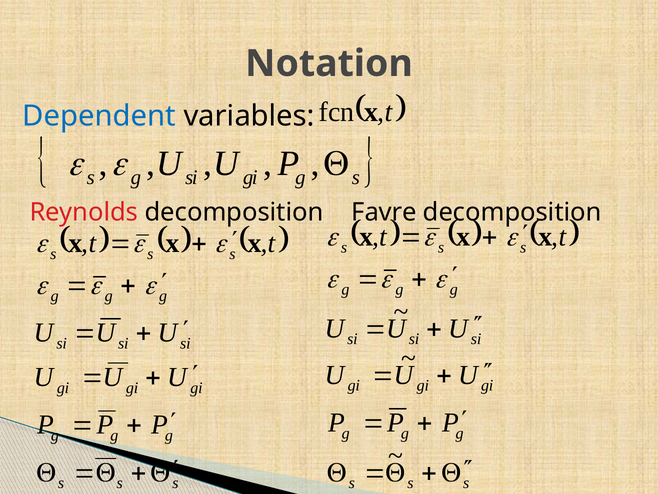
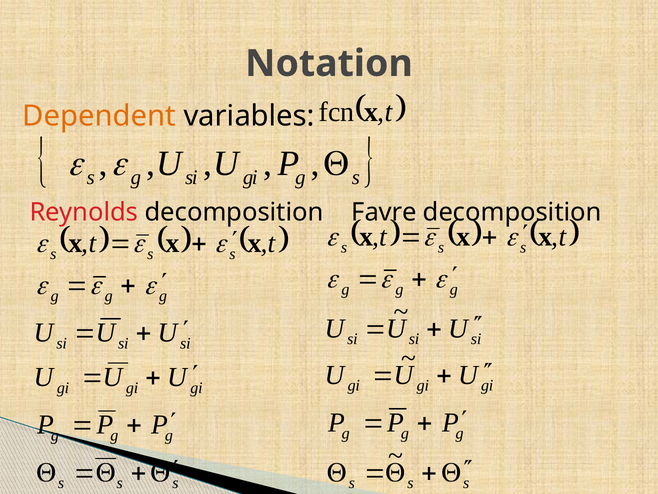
Dependent colour: blue -> orange (99, 116)
